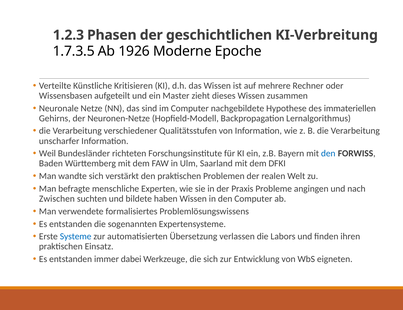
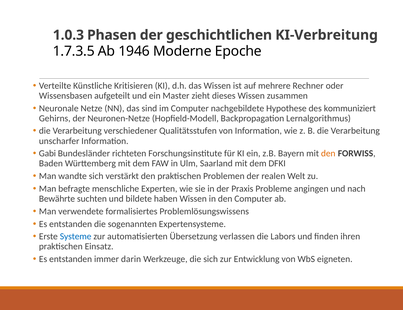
1.2.3: 1.2.3 -> 1.0.3 (68, 35)
1926: 1926 -> 1946 (134, 51)
immateriellen: immateriellen -> kommuniziert (350, 108)
Weil: Weil -> Gabi (47, 154)
den colour: blue -> orange (328, 154)
Zwischen: Zwischen -> Bewährte (57, 199)
dabei: dabei -> darin (131, 259)
